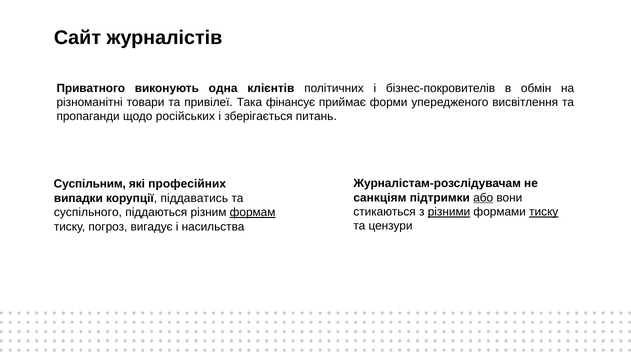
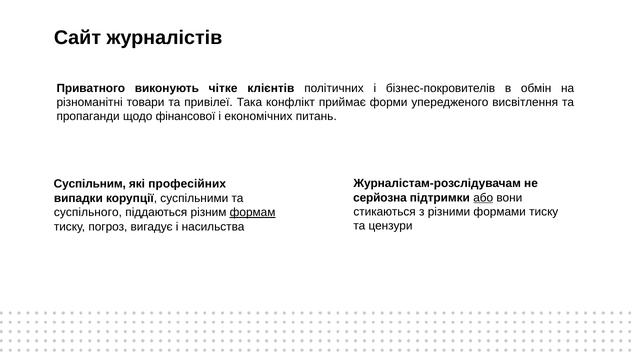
одна: одна -> чітке (223, 88)
фінансує: фінансує -> конфлікт (290, 102)
російських: російських -> фінансової (185, 117)
зберігається: зберігається -> економічних (258, 117)
санкціям: санкціям -> серйозна (380, 198)
піддаватись: піддаватись -> суспільними (194, 198)
різними underline: present -> none (449, 212)
тиску underline: present -> none (544, 212)
